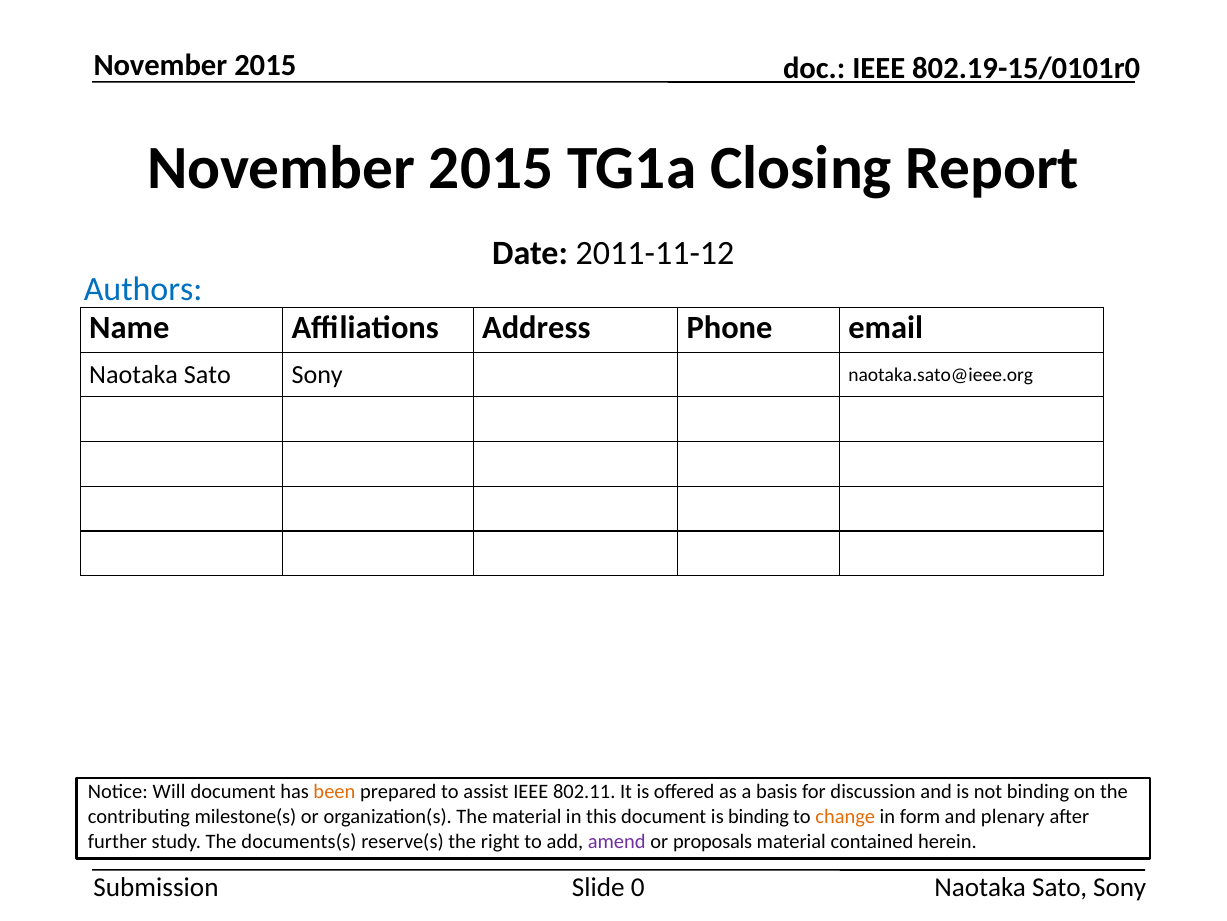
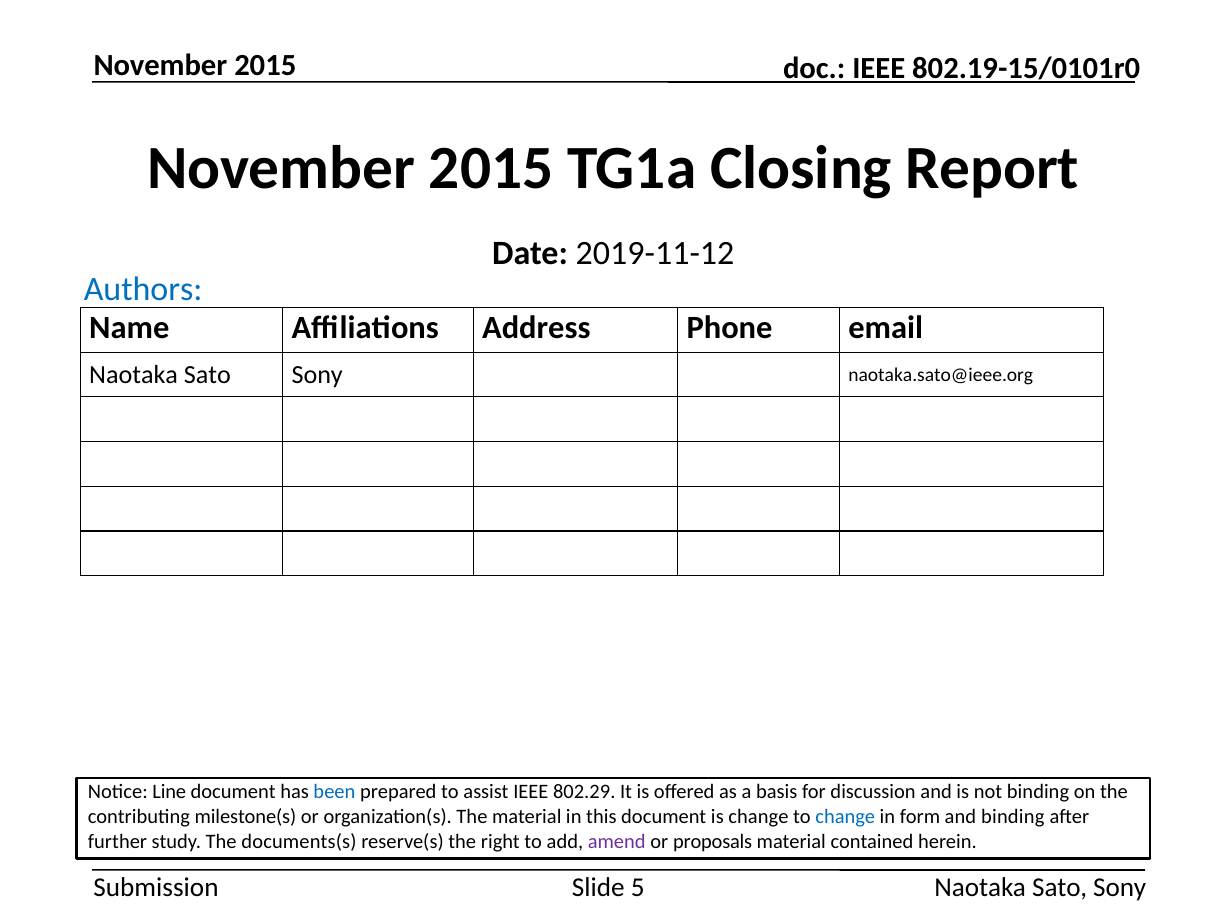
2011-11-12: 2011-11-12 -> 2019-11-12 (655, 253)
Will: Will -> Line (169, 791)
been colour: orange -> blue (334, 791)
802.11: 802.11 -> 802.29 (584, 791)
is binding: binding -> change (758, 816)
change colour: orange -> blue (845, 816)
and plenary: plenary -> binding (1013, 816)
0: 0 -> 5 (638, 887)
